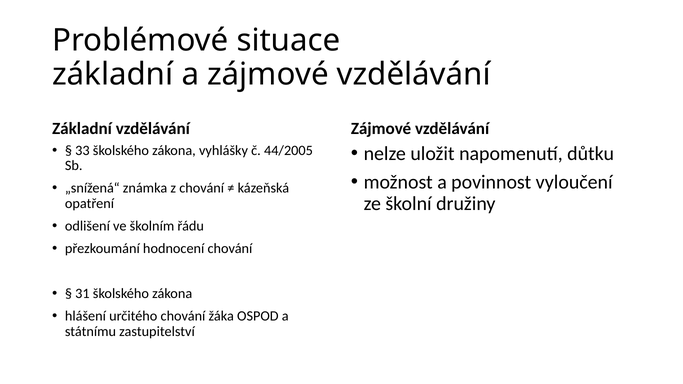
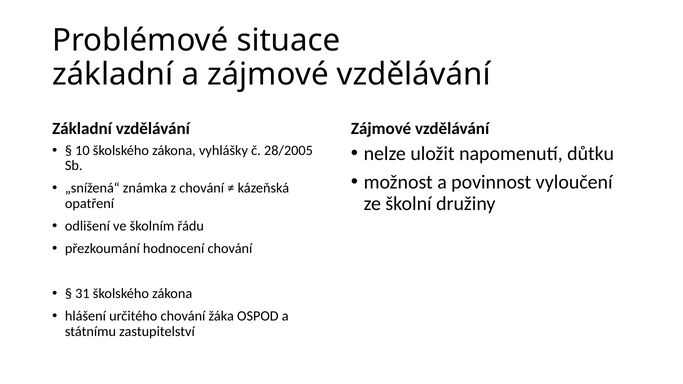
33: 33 -> 10 (82, 151)
44/2005: 44/2005 -> 28/2005 (288, 151)
